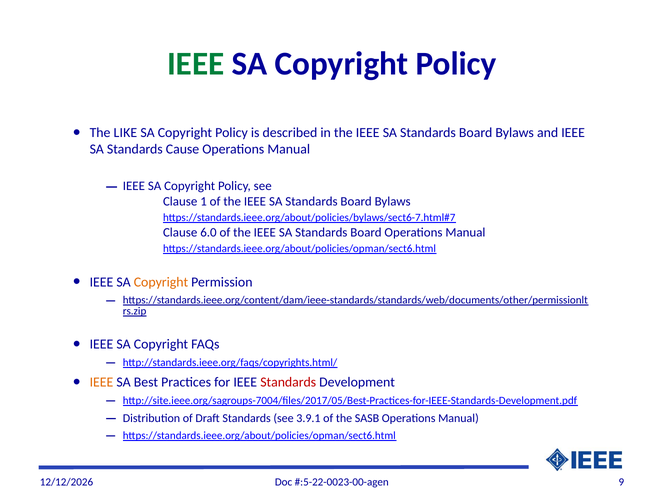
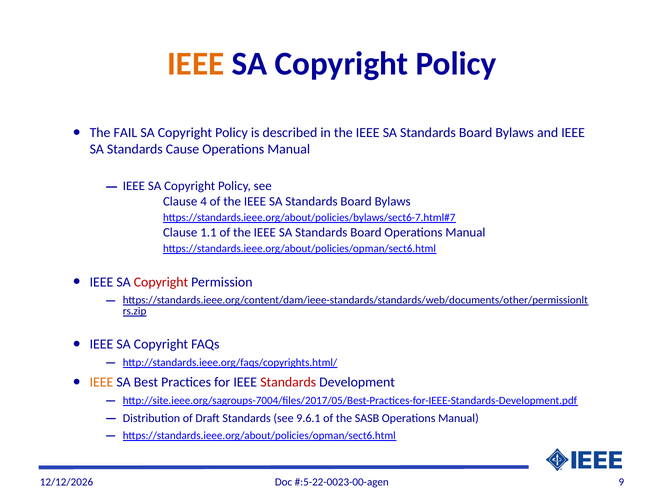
IEEE colour: green -> orange (196, 64)
LIKE: LIKE -> FAIL (125, 133)
1: 1 -> 4 (204, 202)
6.0: 6.0 -> 1.1 (208, 233)
Copyright colour: orange -> red (161, 282)
3.9.1: 3.9.1 -> 9.6.1 (308, 418)
